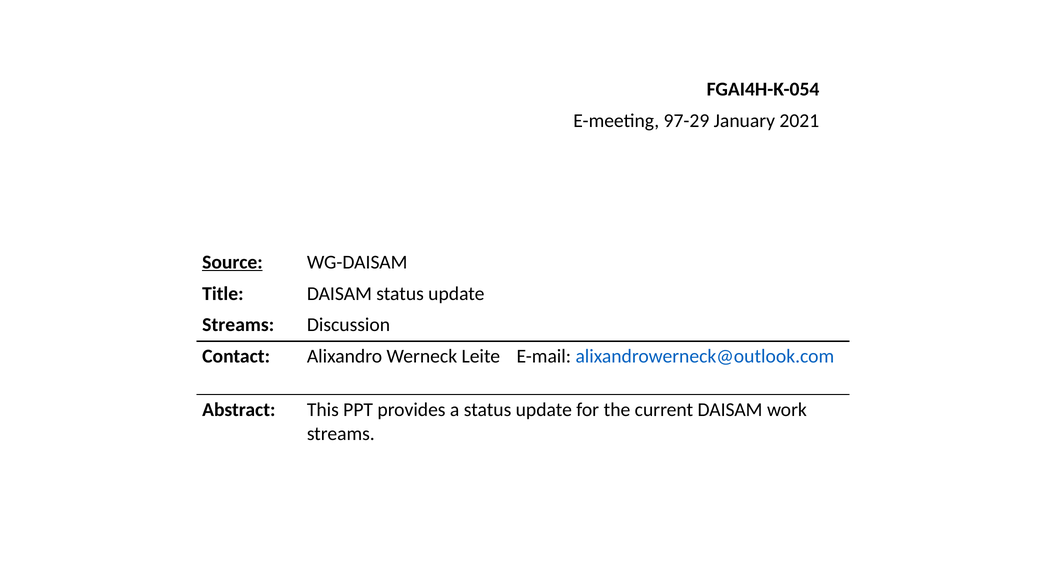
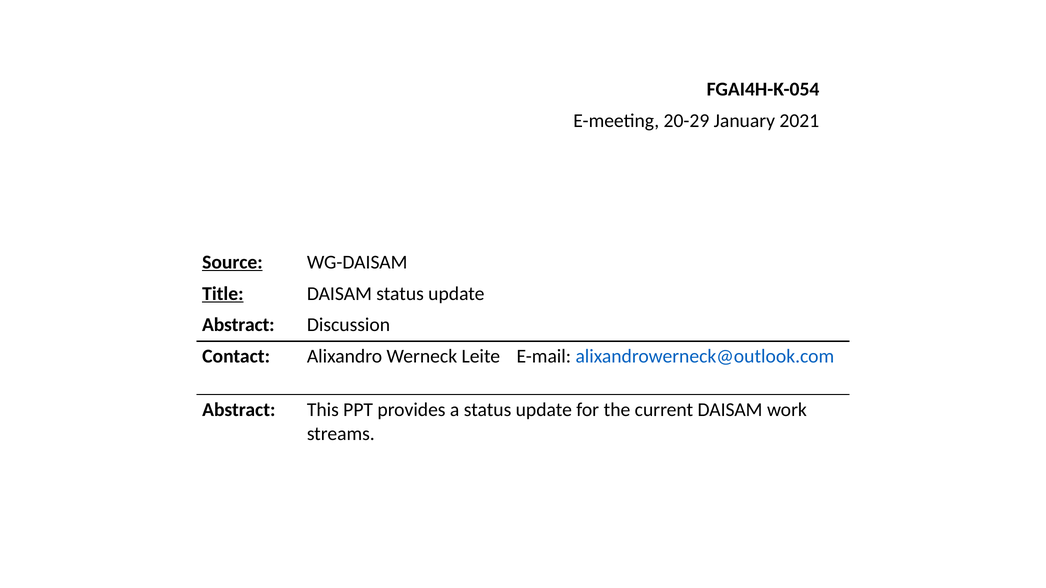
97-29: 97-29 -> 20-29 (686, 121)
Title underline: none -> present (223, 294)
Streams: Streams -> Abstract (238, 325)
